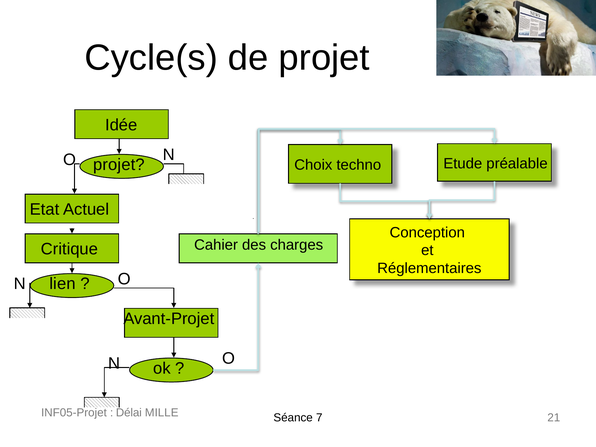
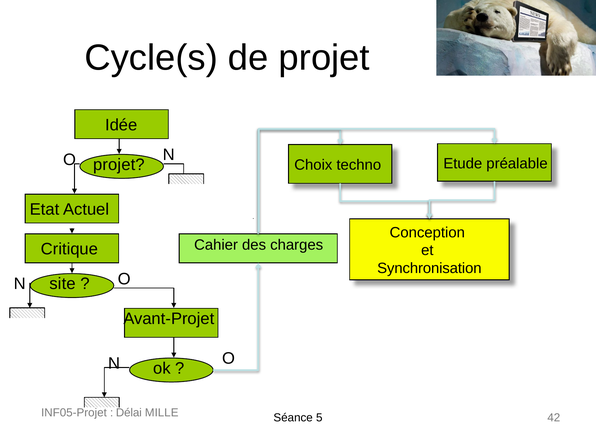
Réglementaires: Réglementaires -> Synchronisation (429, 268)
lien: lien -> site (63, 284)
21: 21 -> 42 (554, 418)
7: 7 -> 5 (319, 418)
